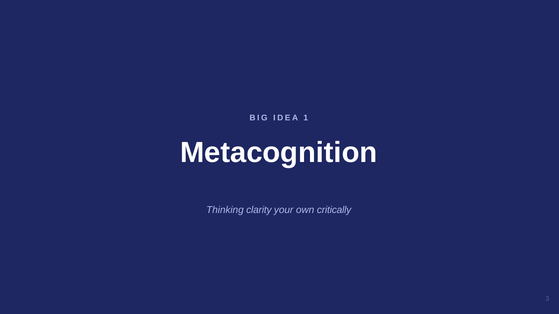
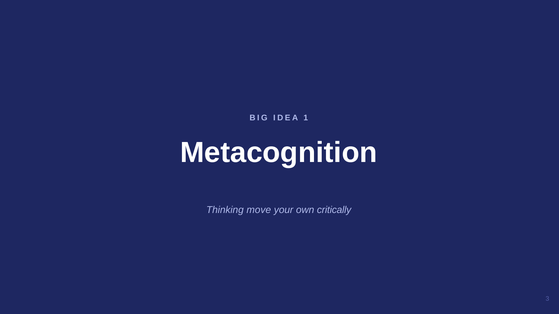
clarity: clarity -> move (259, 210)
